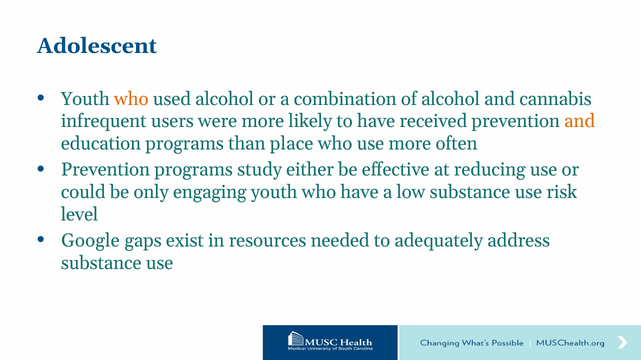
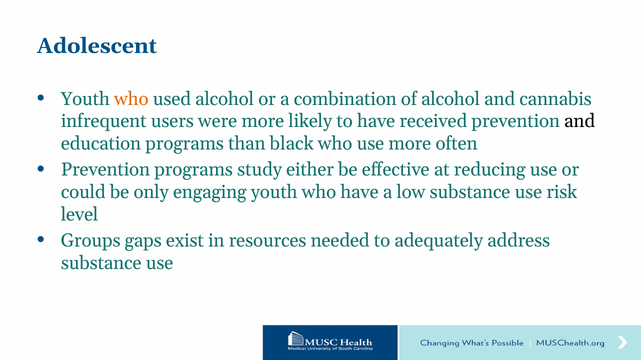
and colour: orange -> black (580, 121)
place: place -> black (292, 144)
Google: Google -> Groups (91, 241)
